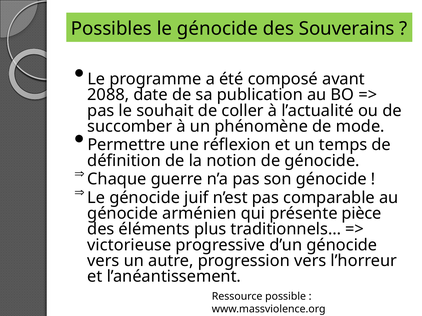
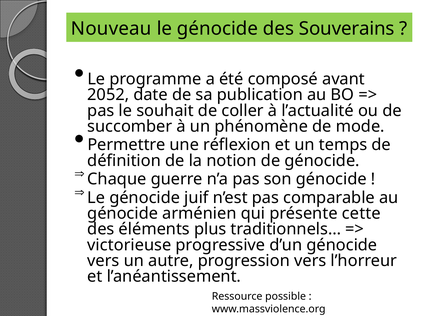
Possibles: Possibles -> Nouveau (111, 29)
2088: 2088 -> 2052 (108, 95)
pièce: pièce -> cette (361, 214)
